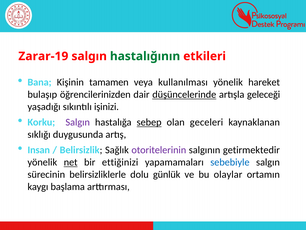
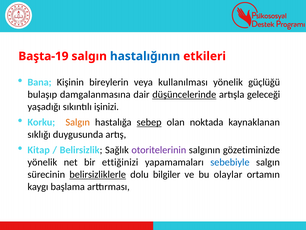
Zarar-19: Zarar-19 -> Başta-19 (43, 56)
hastalığının colour: green -> blue (145, 56)
tamamen: tamamen -> bireylerin (109, 82)
hareket: hareket -> güçlüğü (264, 82)
öğrencilerinizden: öğrencilerinizden -> damgalanmasına (95, 94)
Salgın colour: purple -> orange (78, 122)
geceleri: geceleri -> noktada (207, 122)
Insan: Insan -> Kitap (39, 150)
getirmektedir: getirmektedir -> gözetiminizde (251, 150)
net underline: present -> none (71, 162)
belirsizliklerle underline: none -> present (98, 174)
günlük: günlük -> bilgiler (167, 174)
